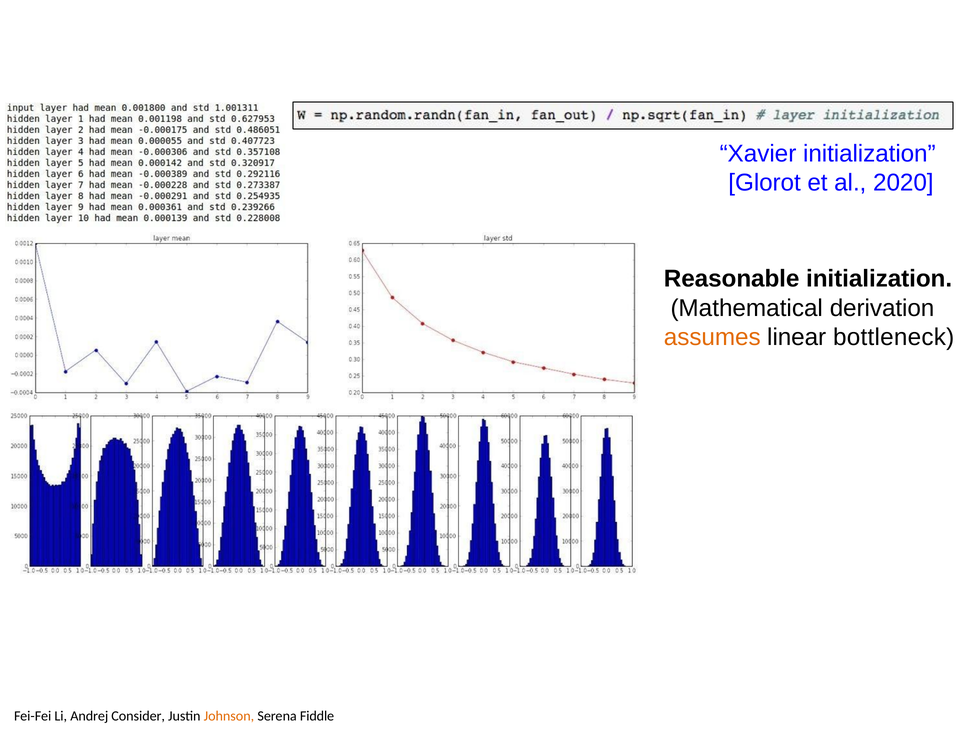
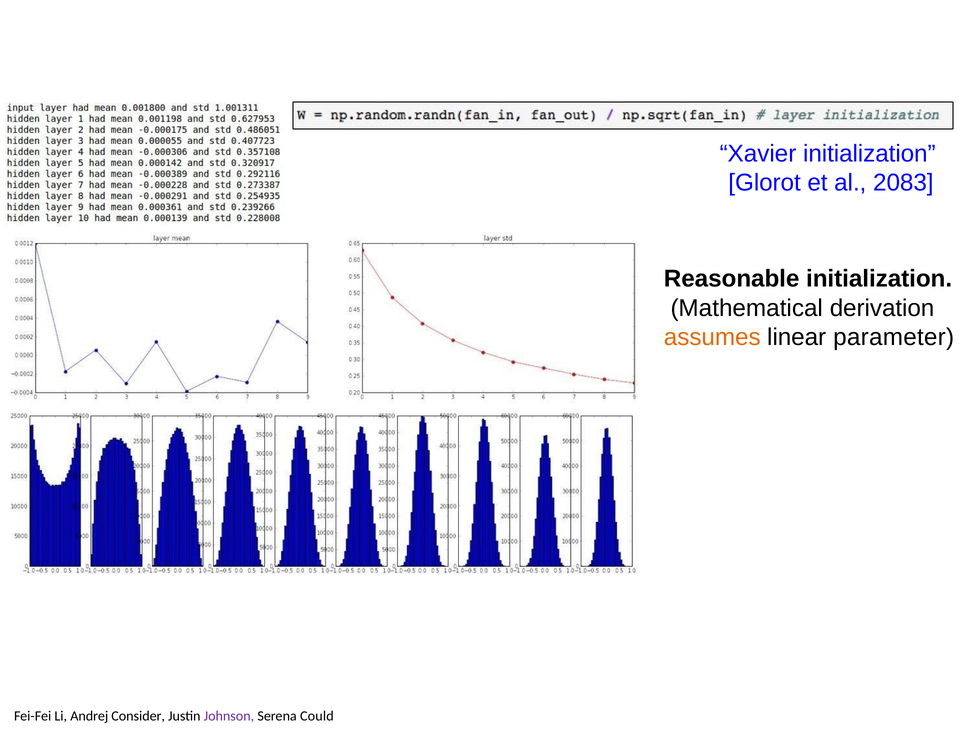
2020: 2020 -> 2083 (903, 183)
bottleneck: bottleneck -> parameter (894, 337)
Johnson colour: orange -> purple (229, 716)
Fiddle: Fiddle -> Could (317, 716)
